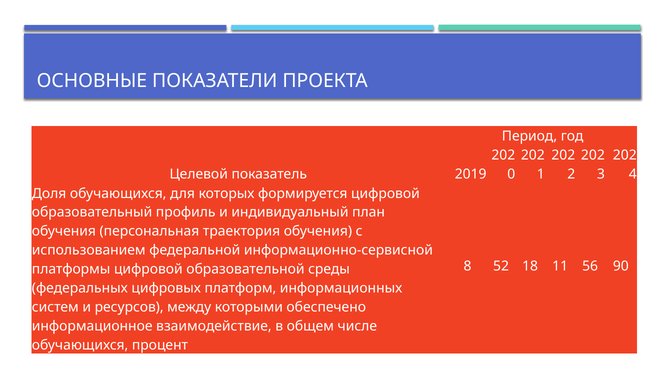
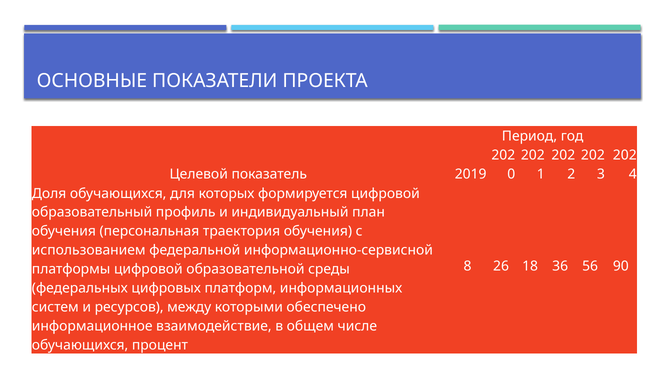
52: 52 -> 26 (501, 266)
11: 11 -> 36 (560, 266)
